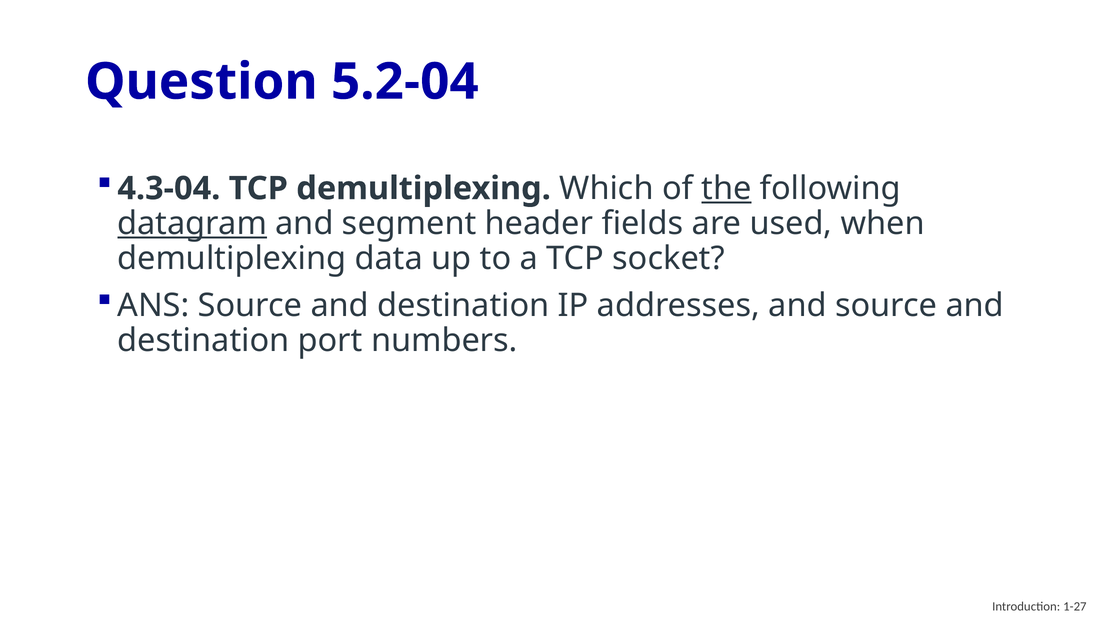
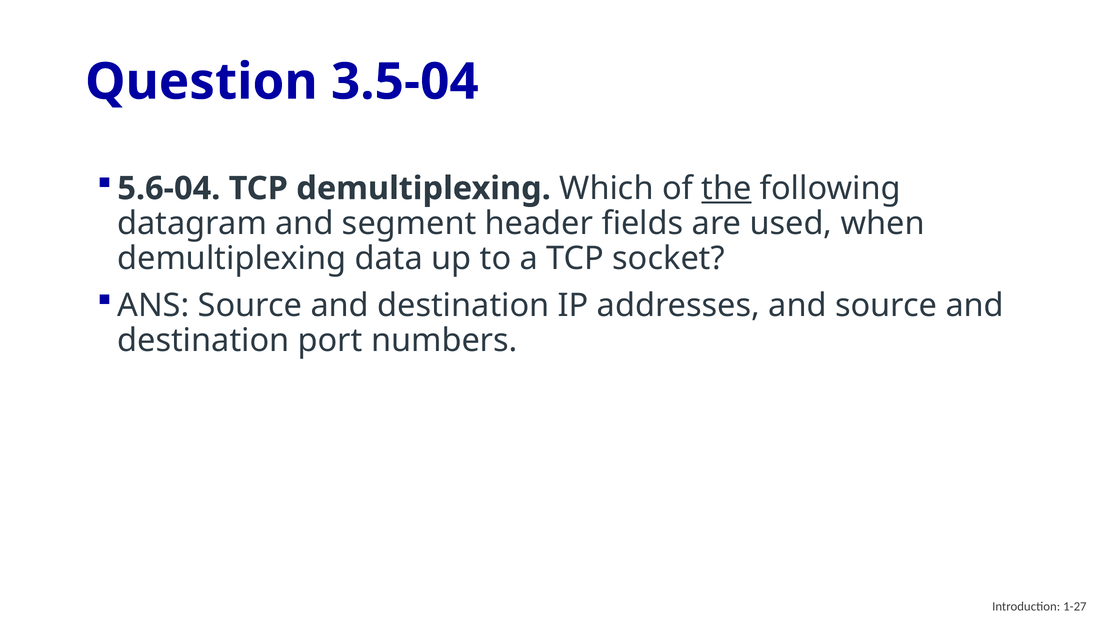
5.2-04: 5.2-04 -> 3.5-04 (405, 82)
4.3-04: 4.3-04 -> 5.6-04 (169, 189)
datagram underline: present -> none (192, 224)
